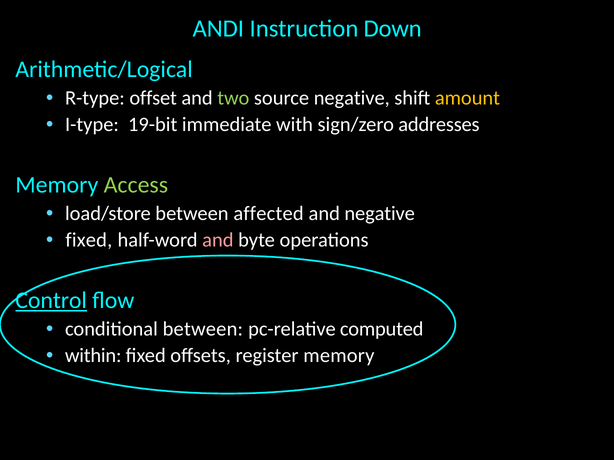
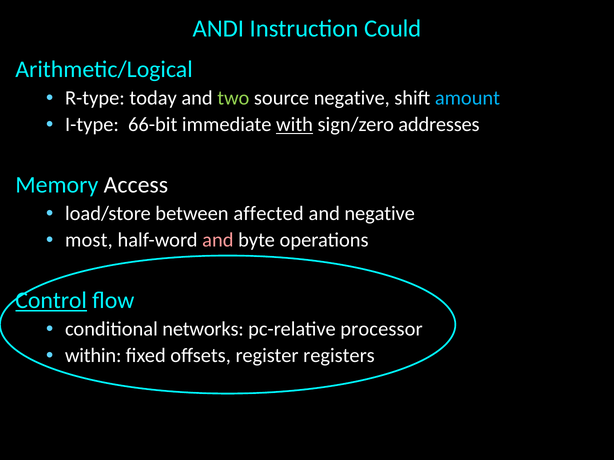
Down: Down -> Could (393, 29)
offset: offset -> today (153, 98)
amount colour: yellow -> light blue (467, 98)
19-bit: 19-bit -> 66-bit (153, 125)
with underline: none -> present (295, 125)
Access colour: light green -> white (136, 185)
fixed: fixed -> most (89, 240)
conditional between: between -> networks (203, 329)
computed: computed -> processor (382, 329)
register memory: memory -> registers (339, 356)
